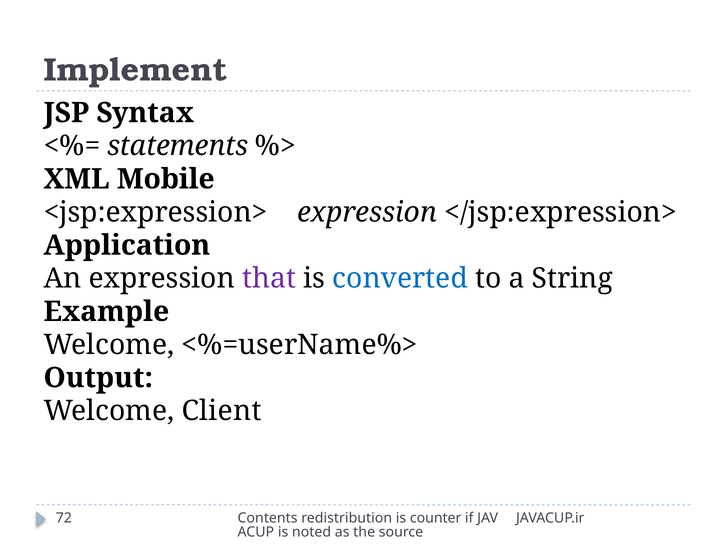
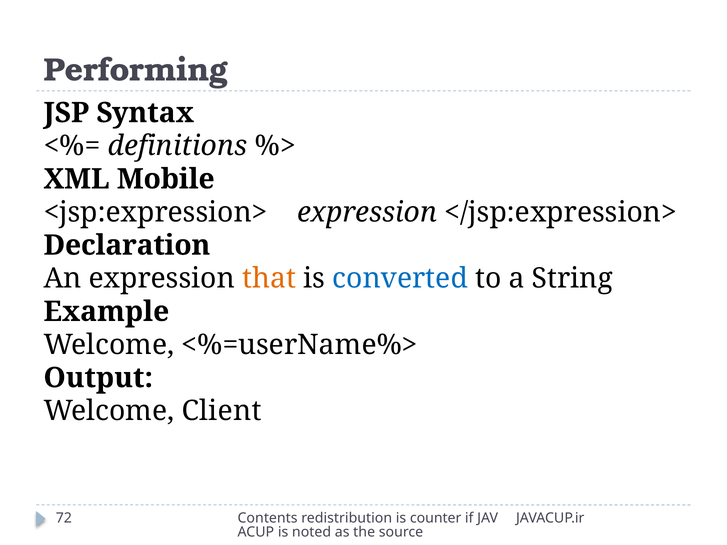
Implement: Implement -> Performing (136, 70)
statements: statements -> definitions (178, 146)
Application: Application -> Declaration (127, 245)
that colour: purple -> orange (269, 279)
